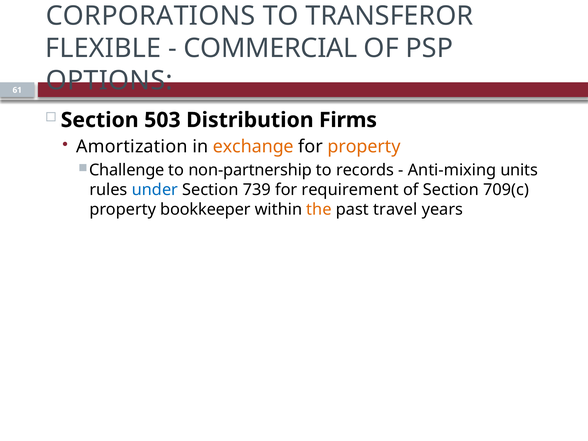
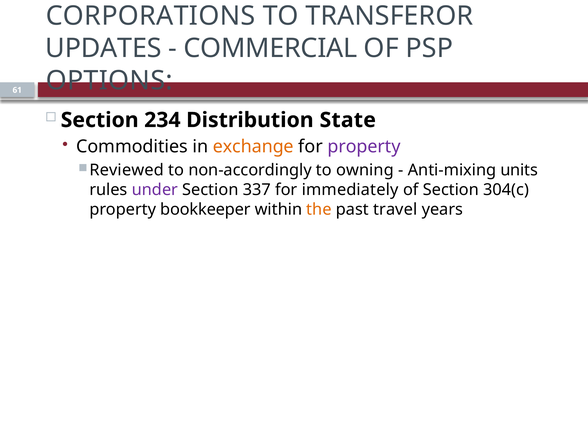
FLEXIBLE: FLEXIBLE -> UPDATES (103, 48)
503: 503 -> 234 (162, 120)
Firms: Firms -> State (348, 120)
Amortization: Amortization -> Commodities (132, 147)
property colour: orange -> purple (364, 147)
Challenge: Challenge -> Reviewed (127, 170)
non-partnership: non-partnership -> non-accordingly (250, 170)
records: records -> owning (365, 170)
under colour: blue -> purple (155, 190)
739: 739 -> 337 (257, 190)
requirement: requirement -> immediately (350, 190)
709(c: 709(c -> 304(c (506, 190)
